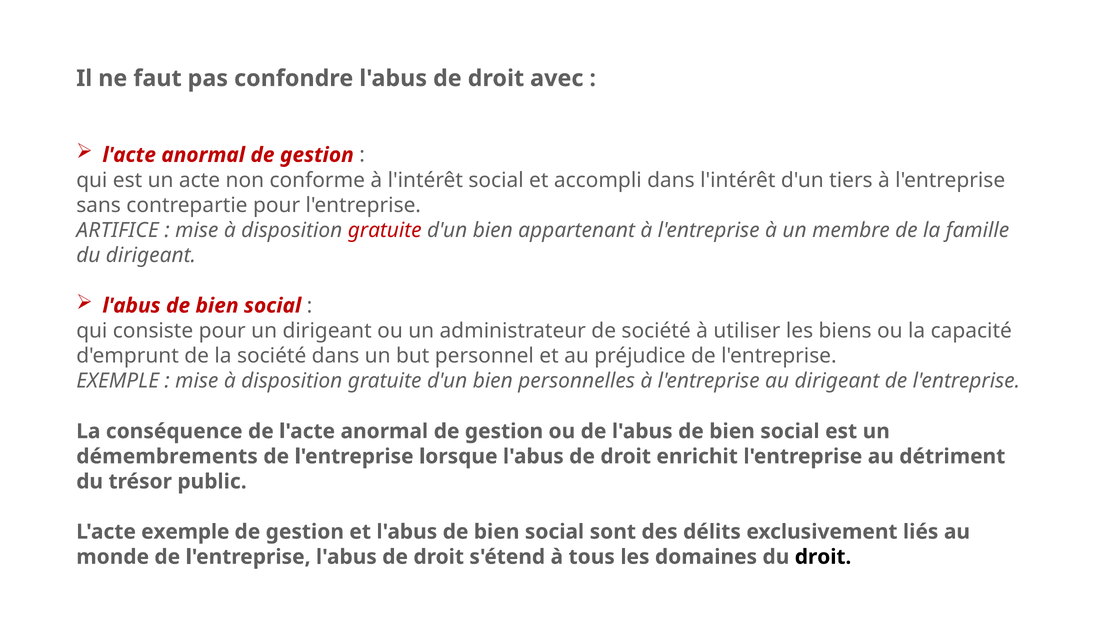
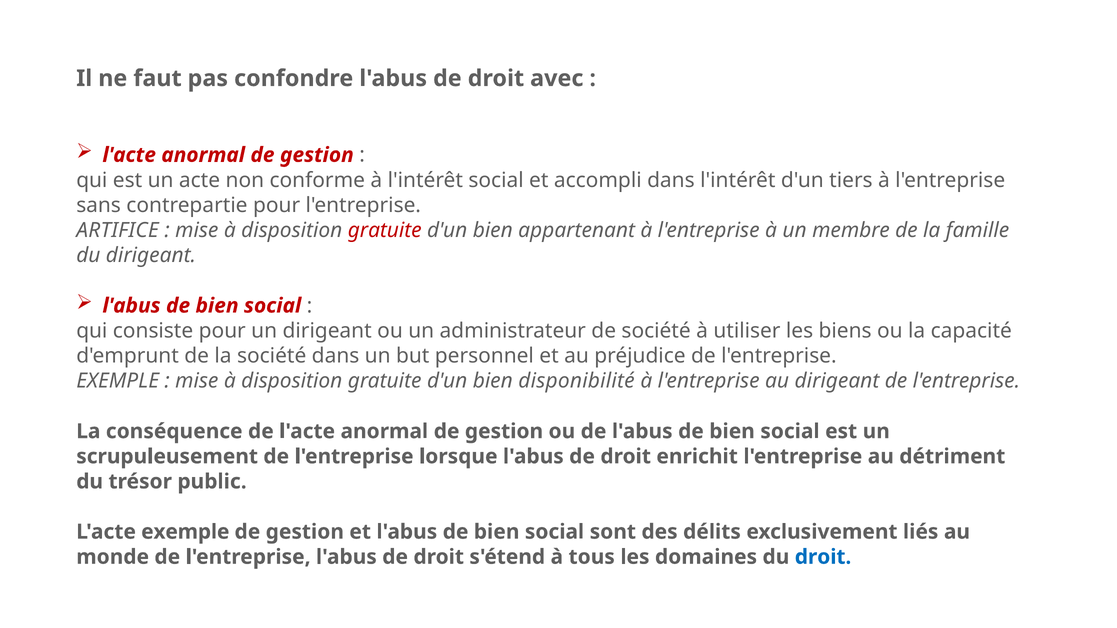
personnelles: personnelles -> disponibilité (577, 381)
démembrements: démembrements -> scrupuleusement (167, 457)
droit colour: black -> blue (823, 557)
